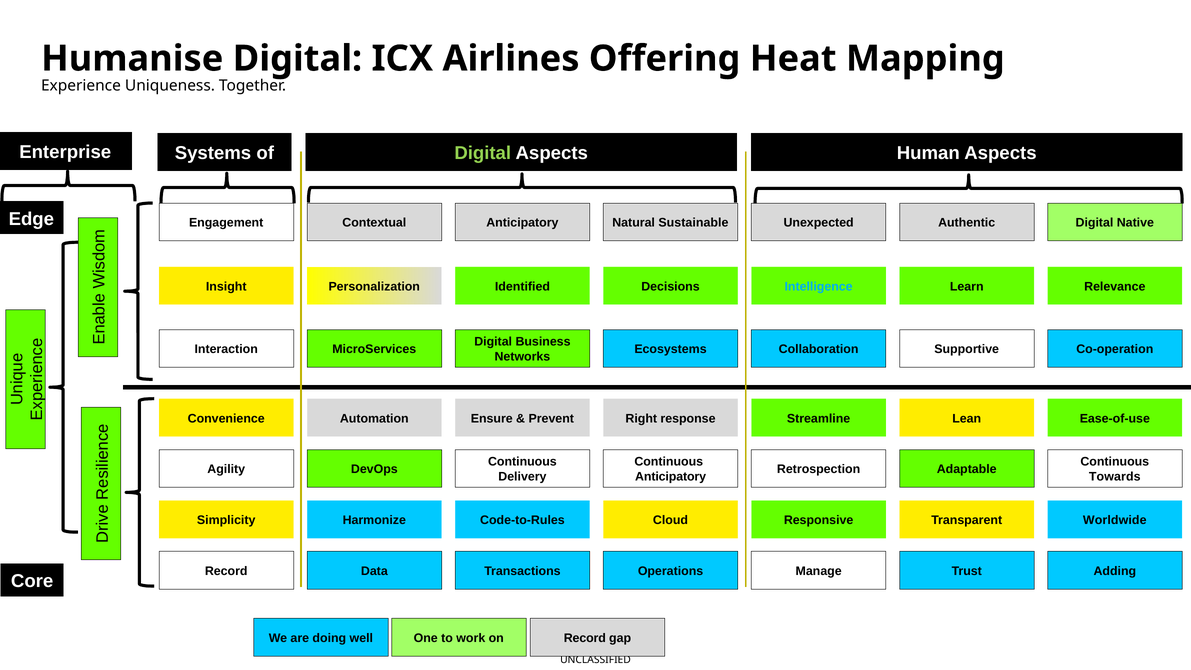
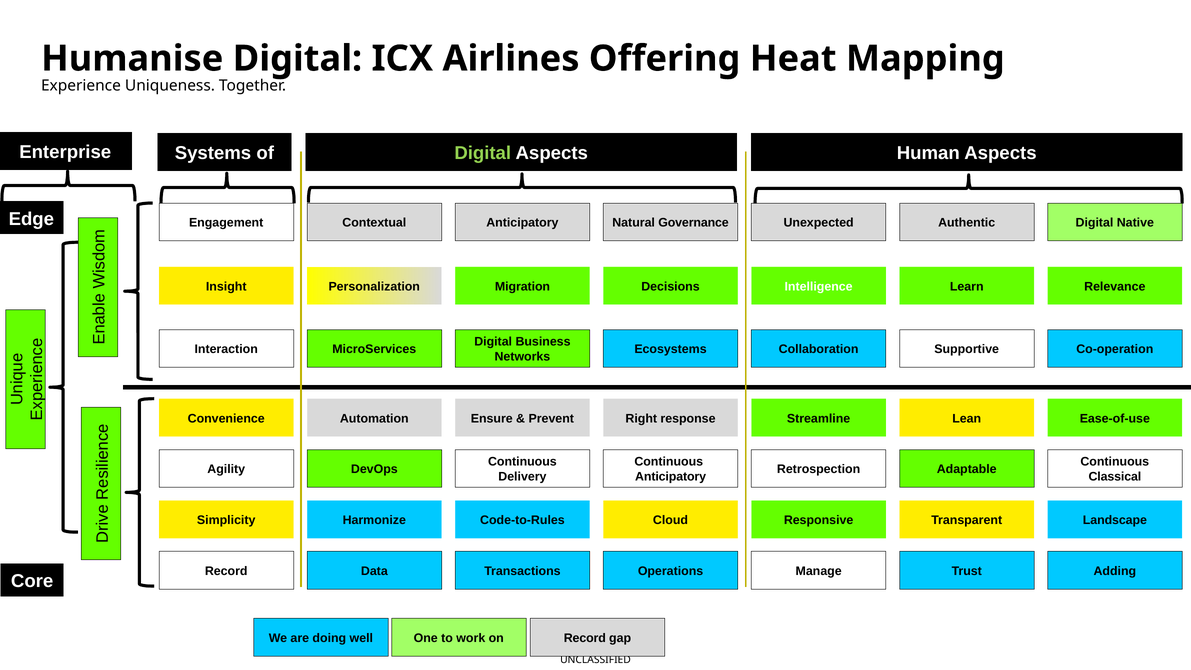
Sustainable: Sustainable -> Governance (694, 223)
Identified: Identified -> Migration (522, 286)
Intelligence colour: light blue -> white (819, 286)
Towards: Towards -> Classical (1115, 477)
Worldwide: Worldwide -> Landscape (1115, 520)
